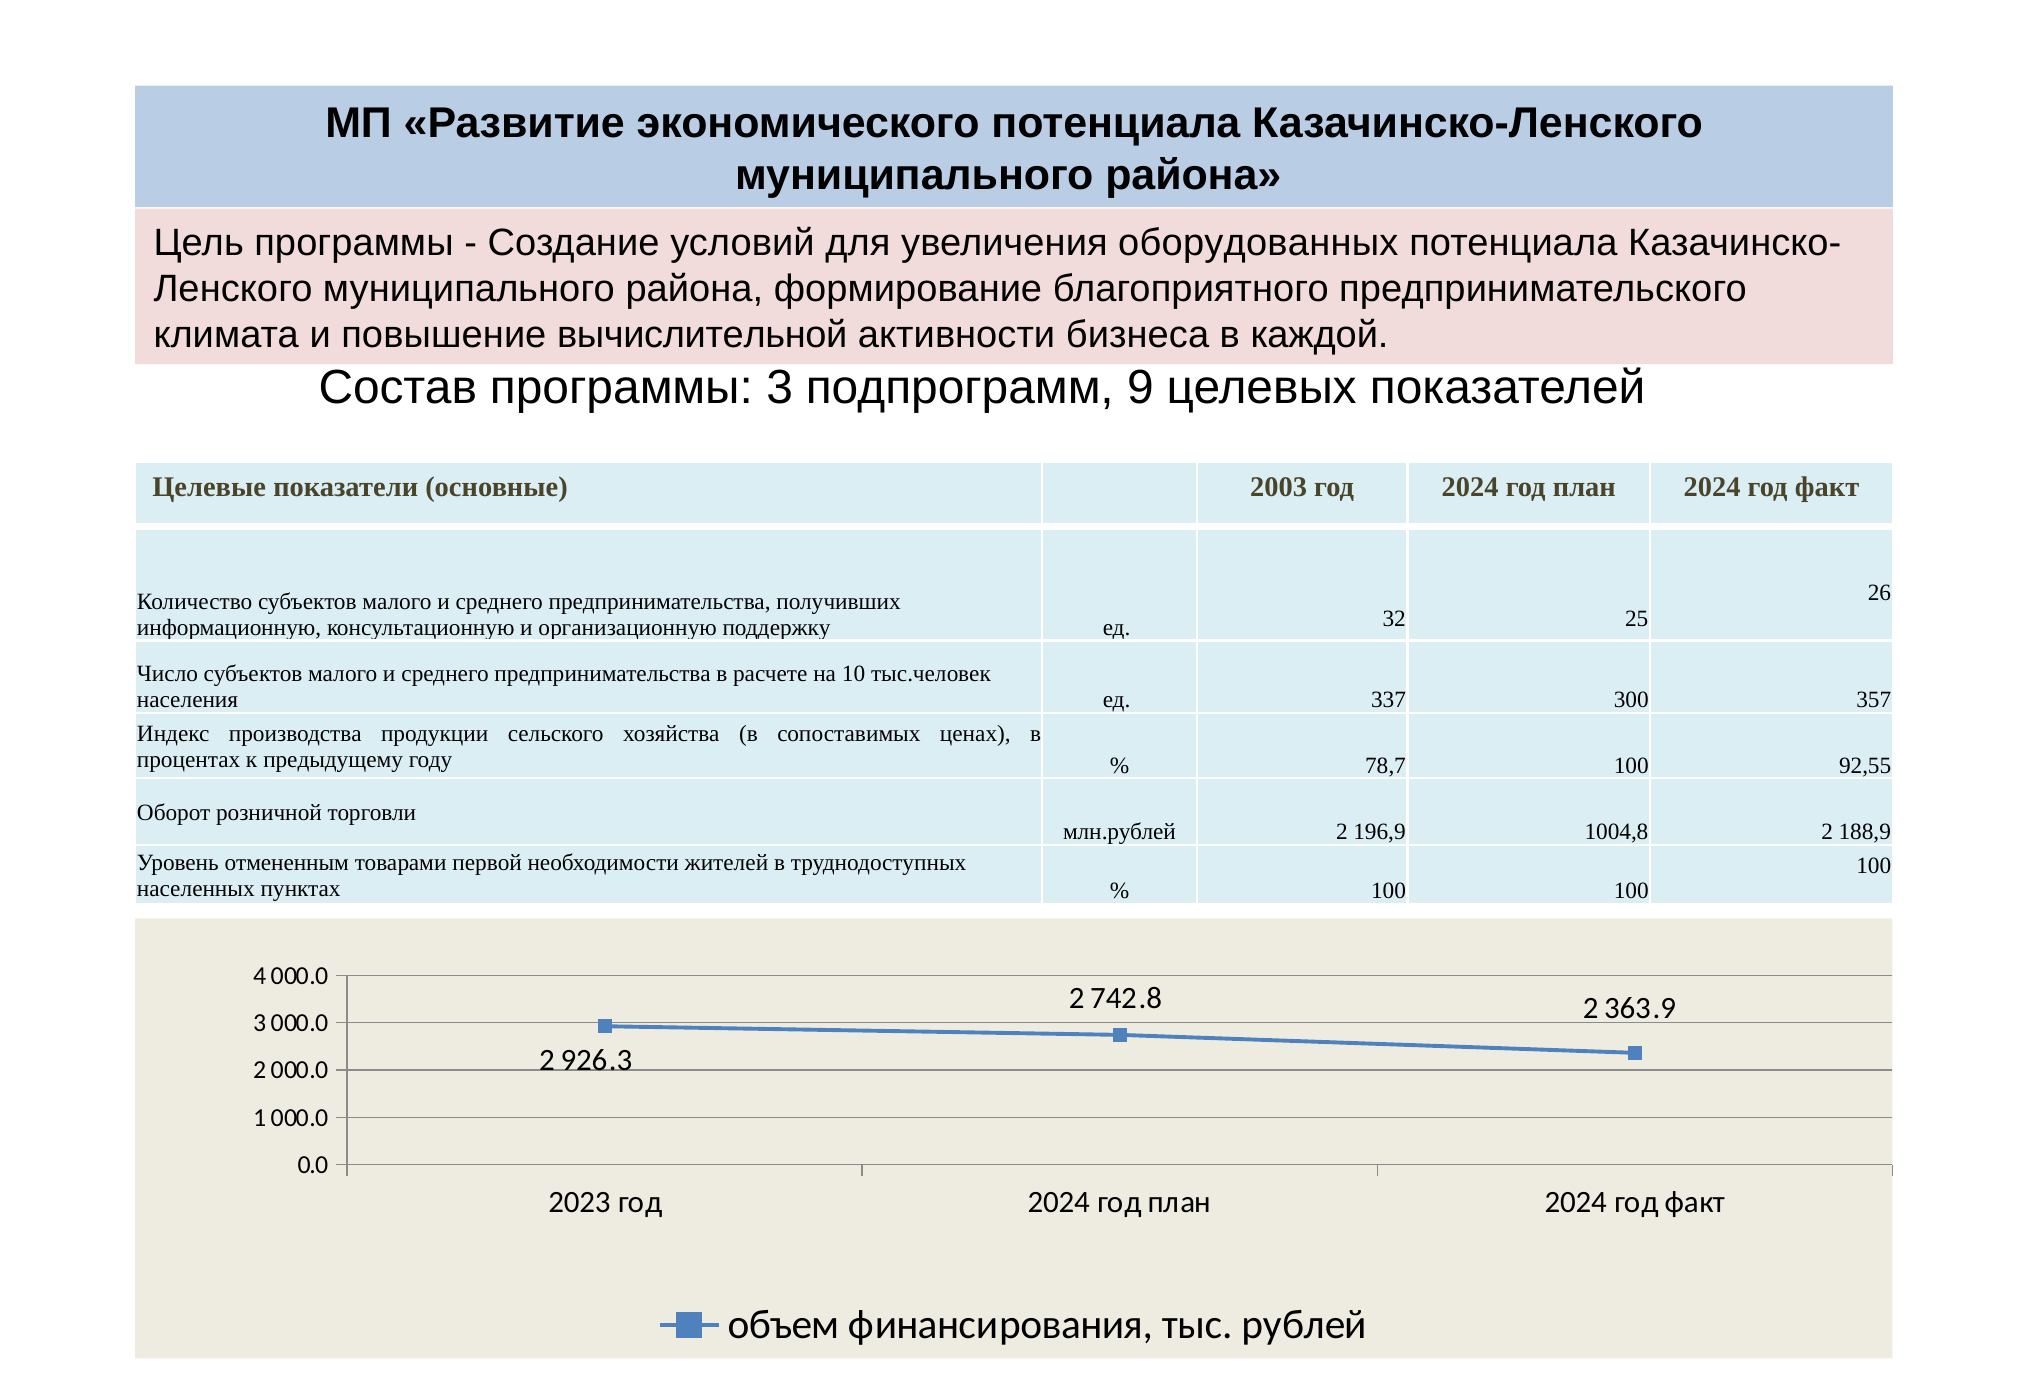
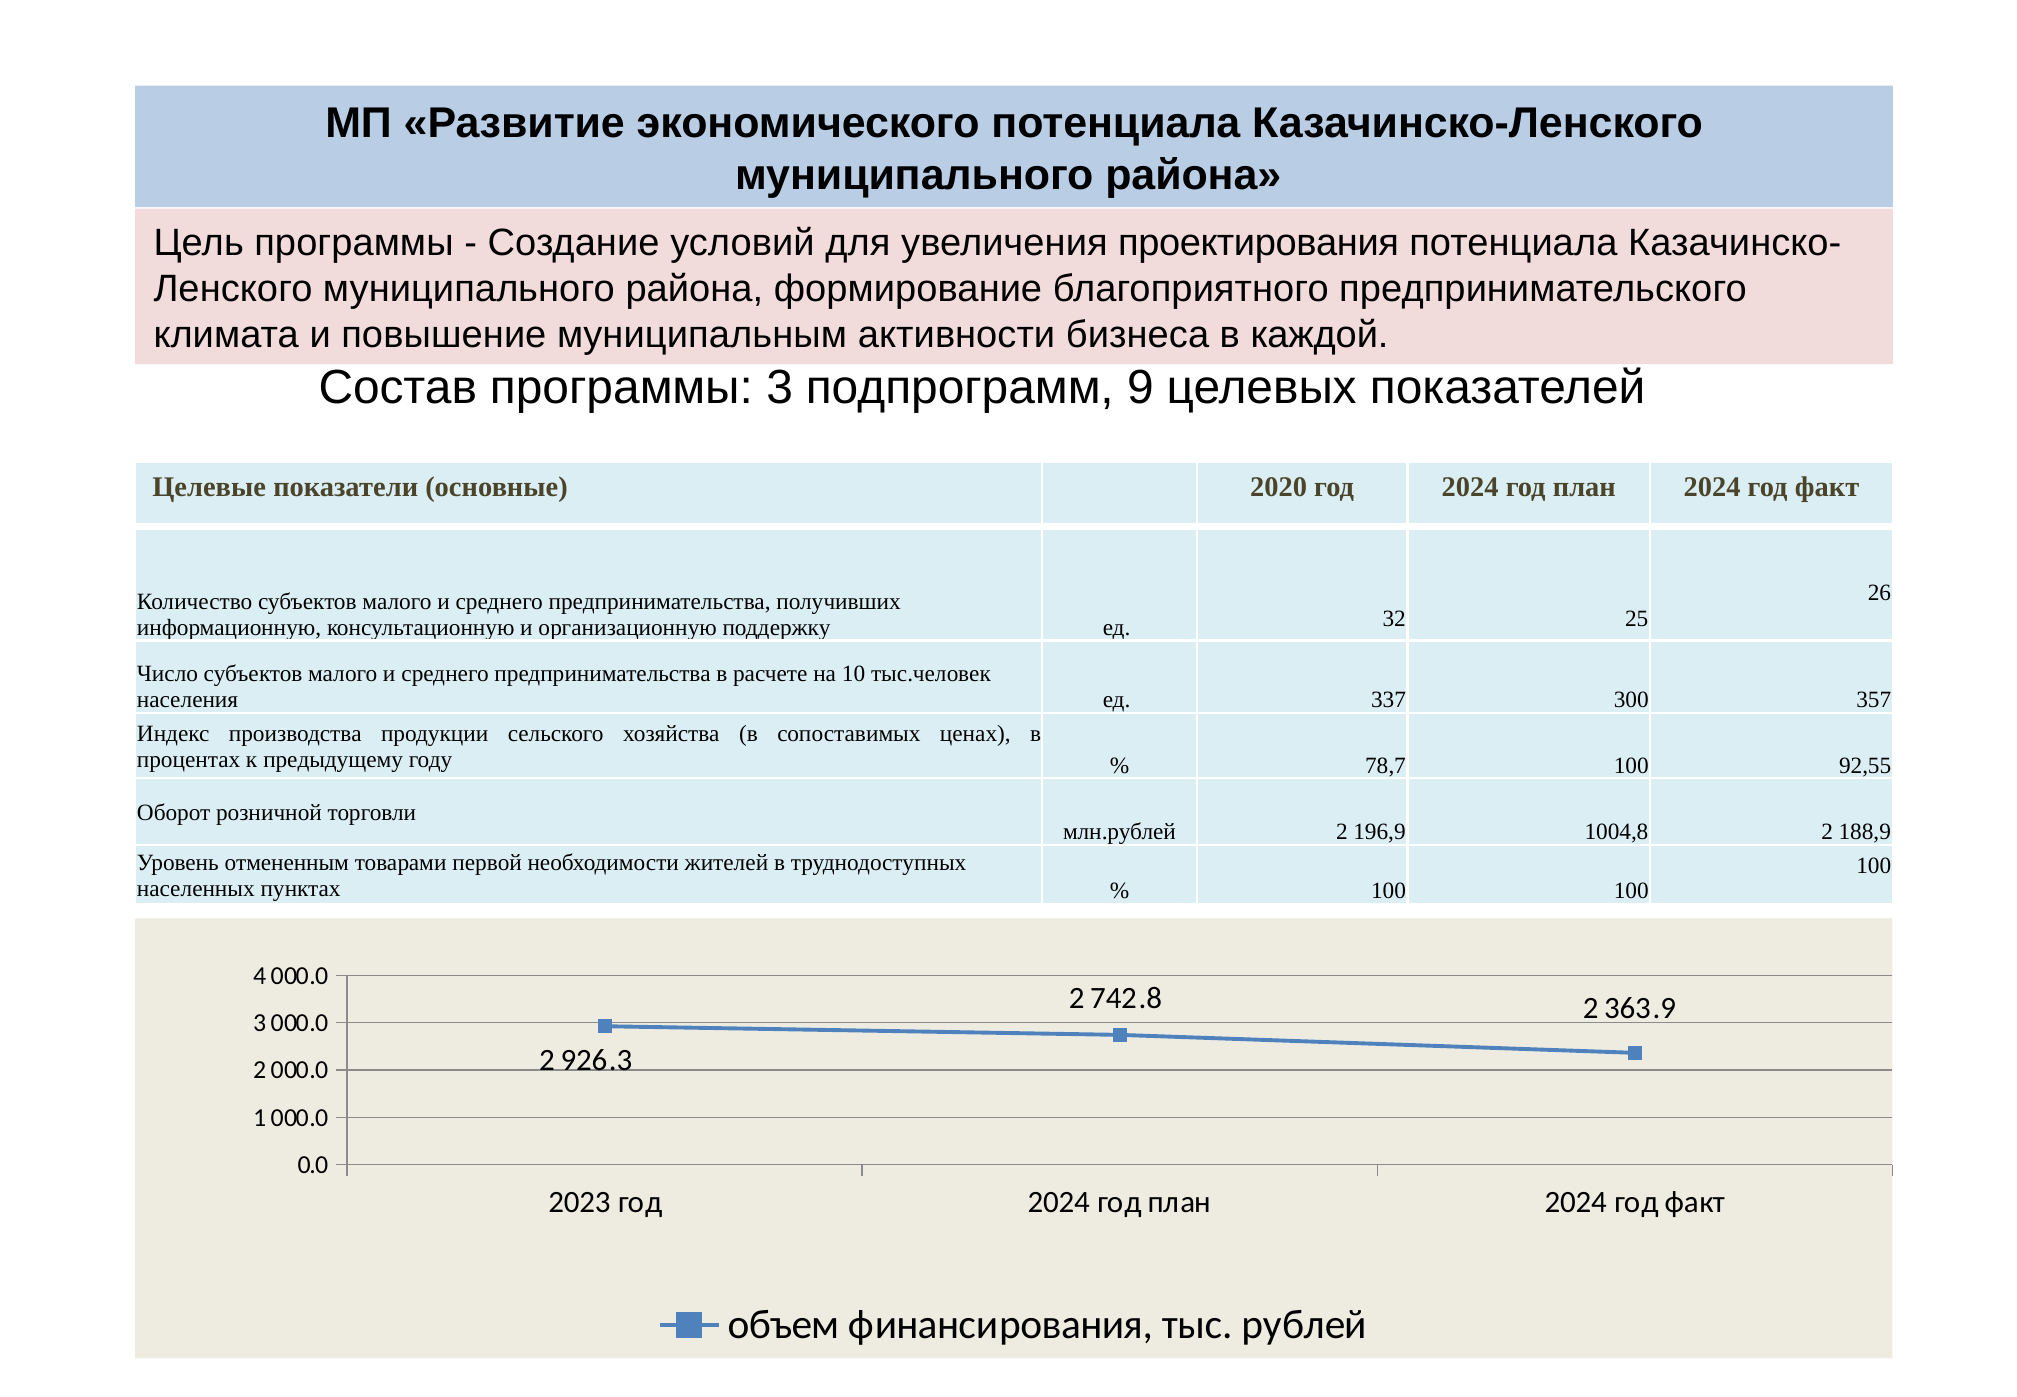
оборудованных: оборудованных -> проектирования (1259, 243)
вычислительной: вычислительной -> муниципальным (702, 335)
2003: 2003 -> 2020 (1279, 487)
